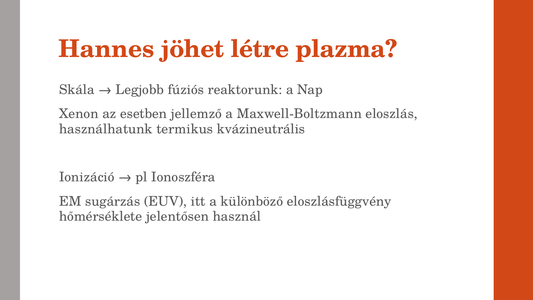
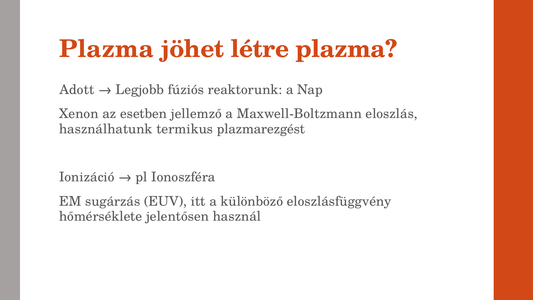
Hannes: Hannes -> Plazma (106, 49)
Skála: Skála -> Adott (77, 90)
kvázineutrális: kvázineutrális -> plazmarezgést (261, 129)
